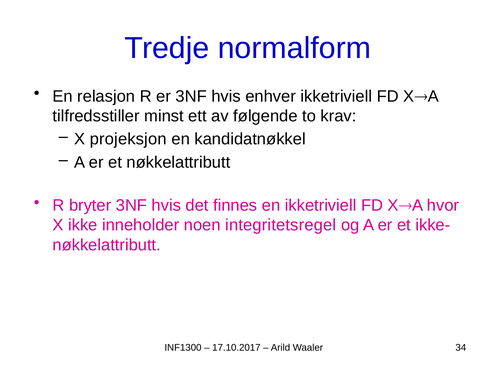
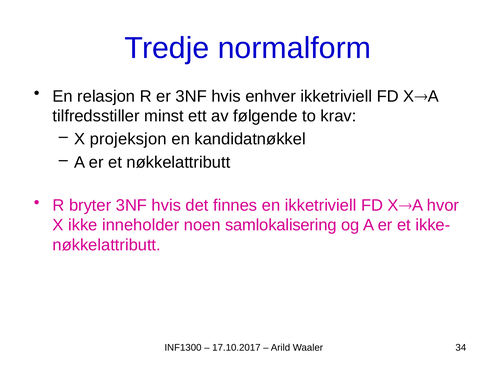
integritetsregel: integritetsregel -> samlokalisering (281, 225)
